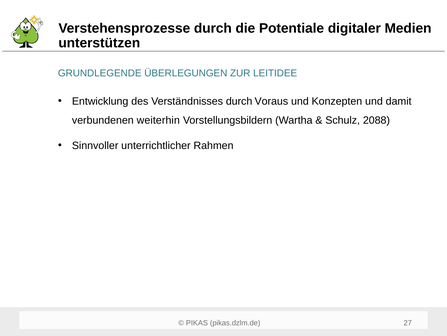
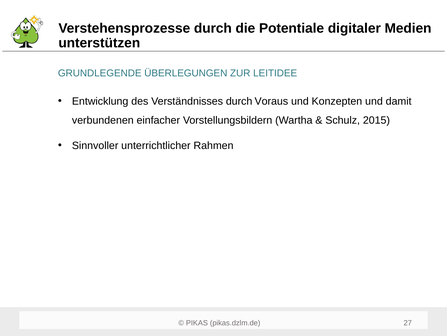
weiterhin: weiterhin -> einfacher (158, 120)
2088: 2088 -> 2015 (376, 120)
